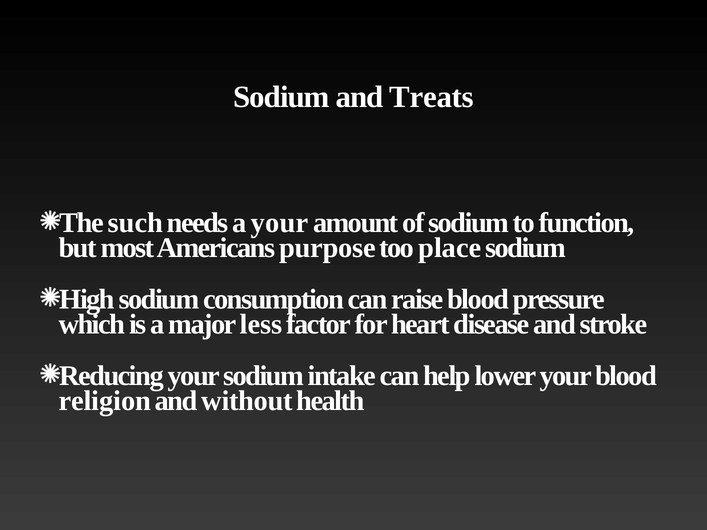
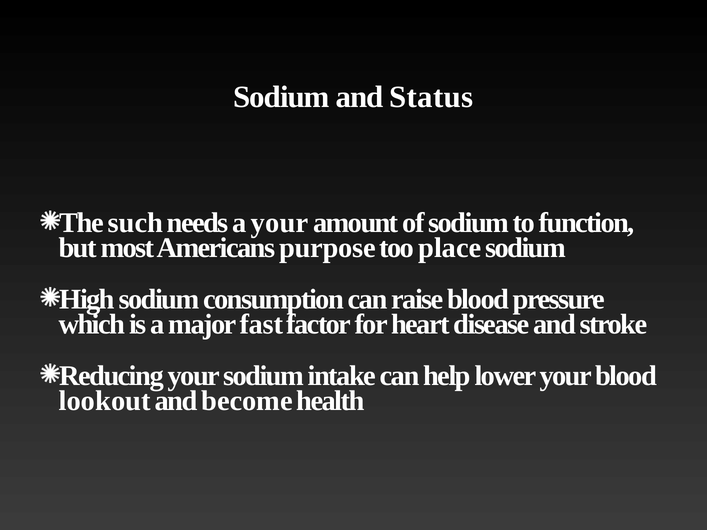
Treats: Treats -> Status (431, 97)
less: less -> fast (261, 324)
religion: religion -> lookout (105, 401)
without: without -> become (247, 401)
